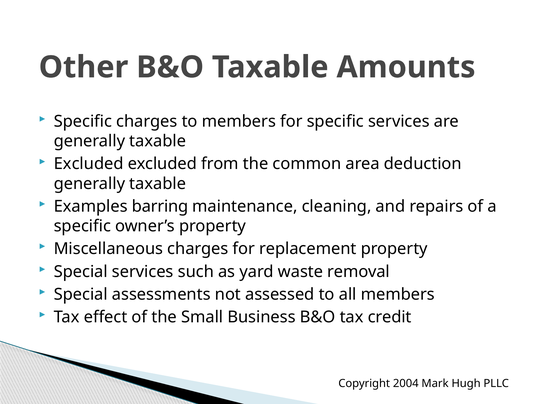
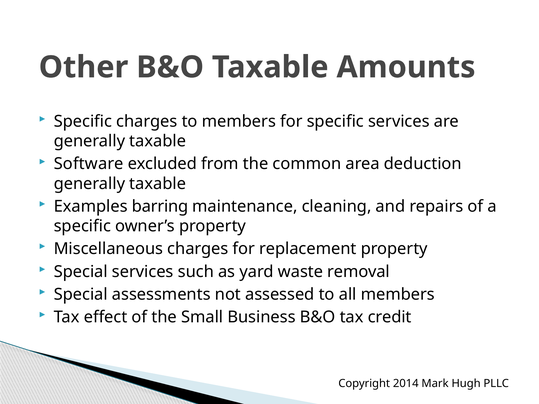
Excluded: Excluded -> Software (89, 164)
2004: 2004 -> 2014 (406, 384)
